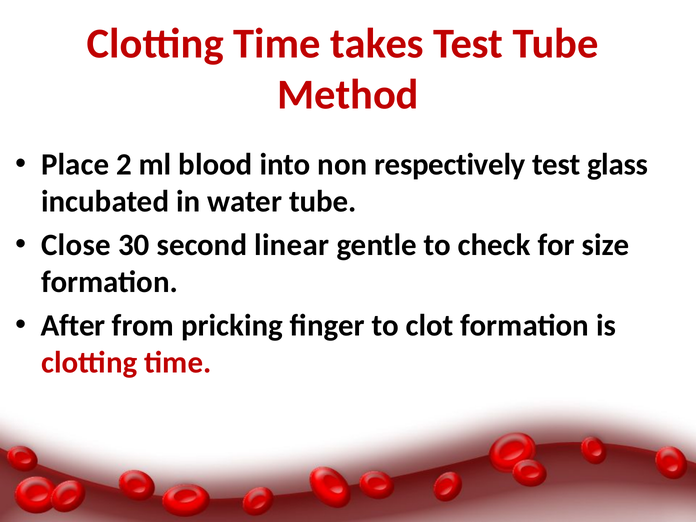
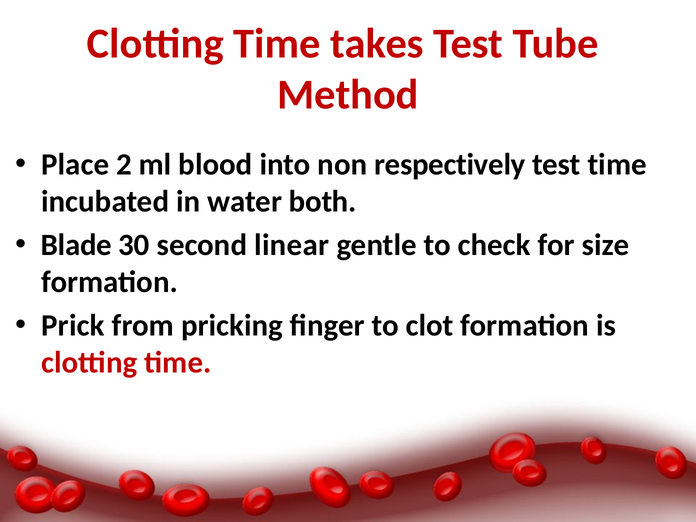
test glass: glass -> time (617, 165)
water tube: tube -> both (323, 202)
Close: Close -> Blade (76, 245)
After: After -> Prick (73, 326)
